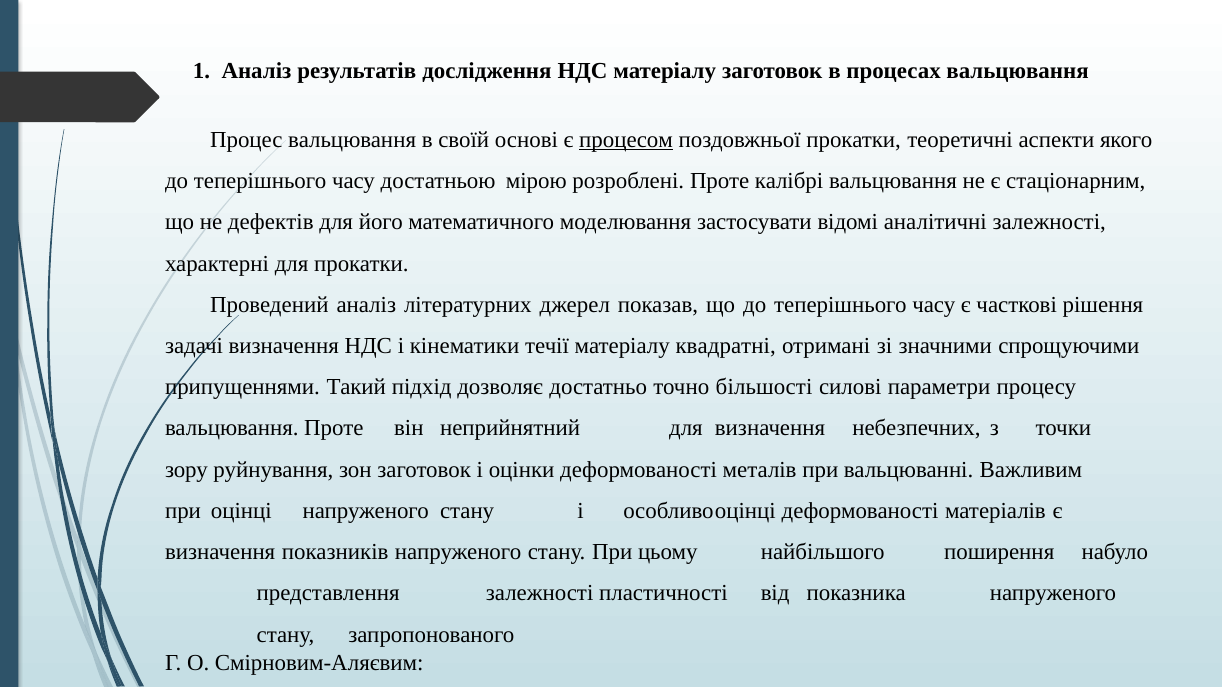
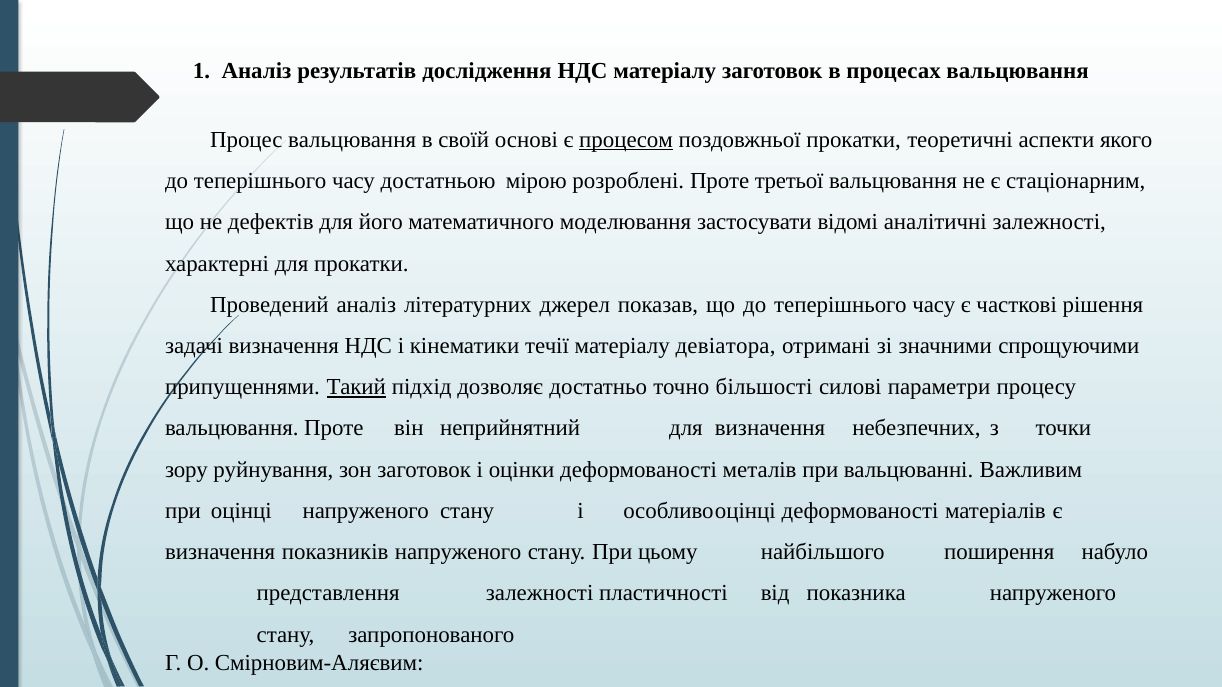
калібрі: калібрі -> третьої (789, 181)
квадратні: квадратні -> девіатора (726, 346)
Такий underline: none -> present (356, 387)
